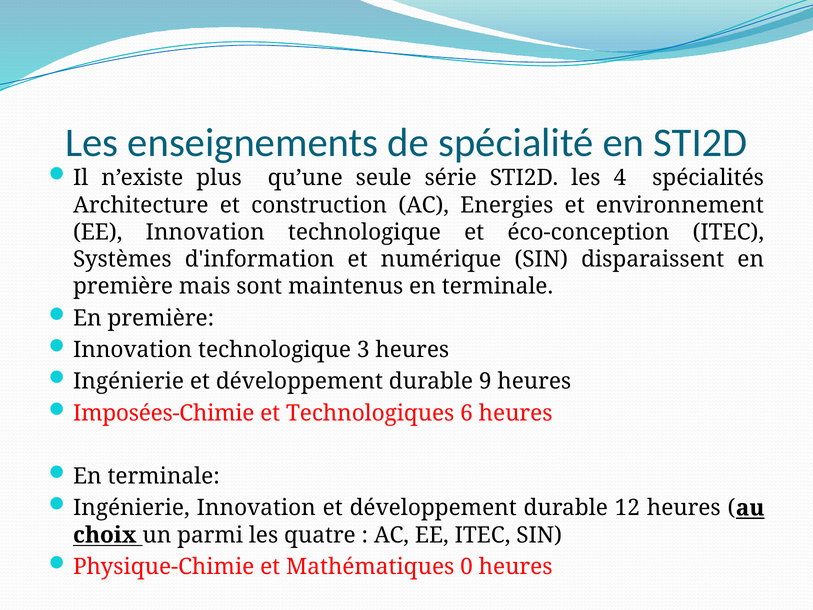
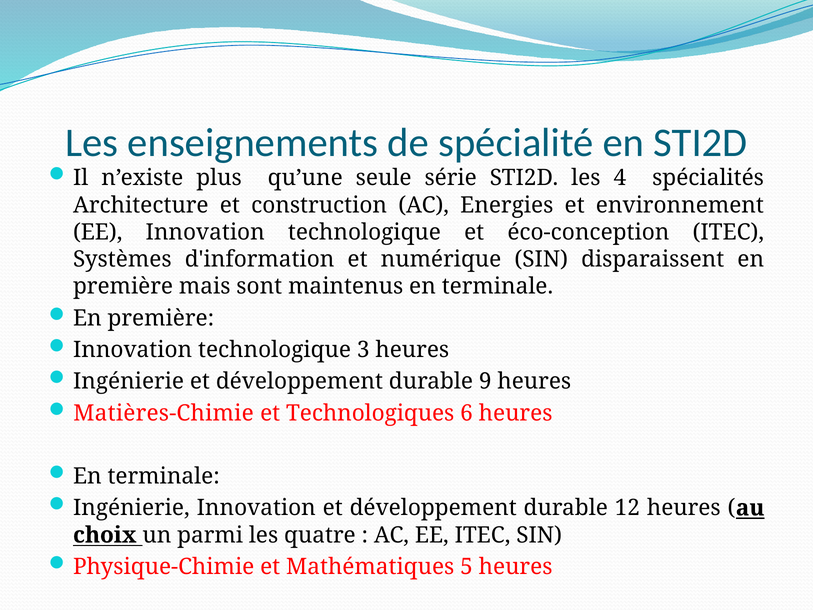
Imposées-Chimie: Imposées-Chimie -> Matières-Chimie (164, 413)
0: 0 -> 5 (466, 566)
